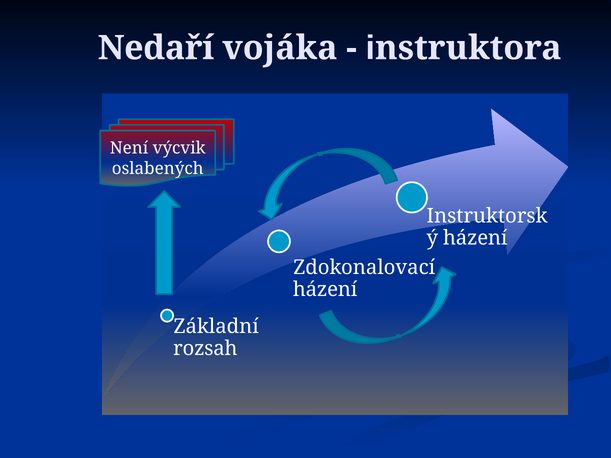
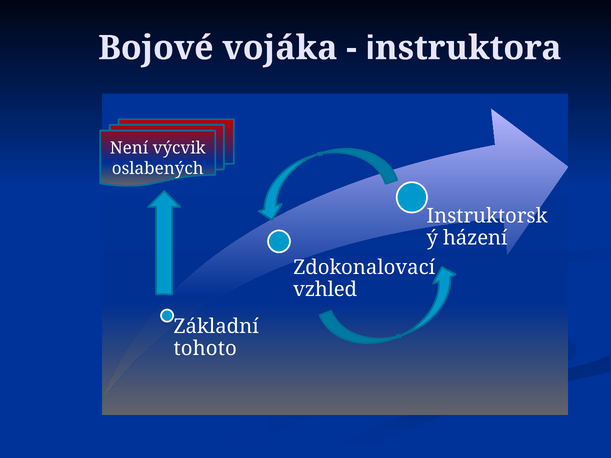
Nedaří: Nedaří -> Bojové (156, 48)
házení: házení -> vzhled (325, 290)
rozsah: rozsah -> tohoto (205, 349)
